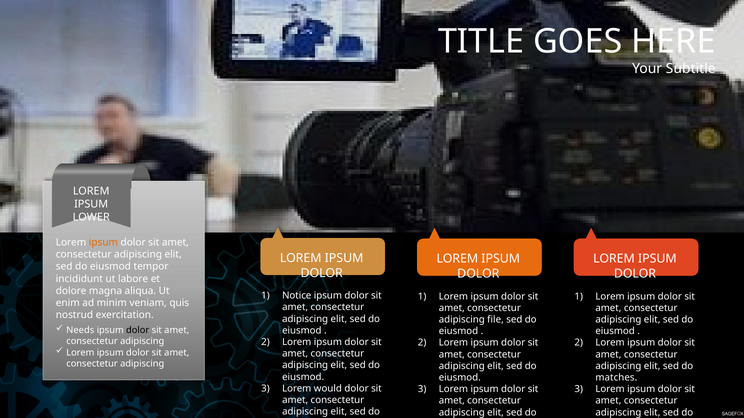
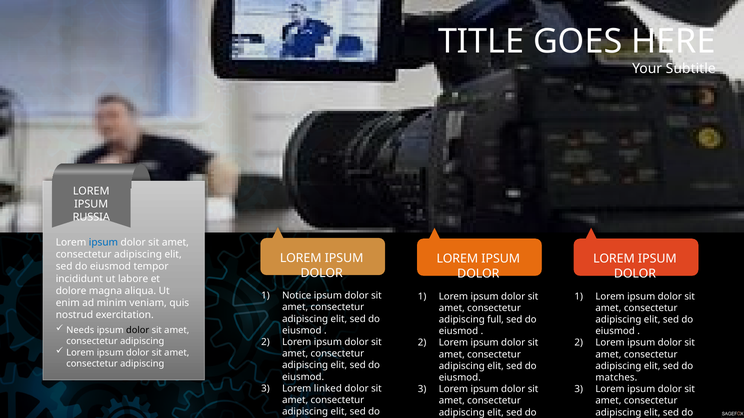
LOWER: LOWER -> RUSSIA (91, 218)
ipsum colour: orange -> blue (103, 243)
file: file -> full (496, 320)
would: would -> linked (328, 389)
